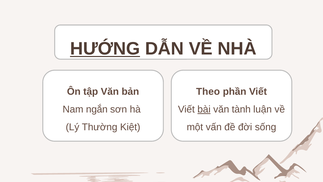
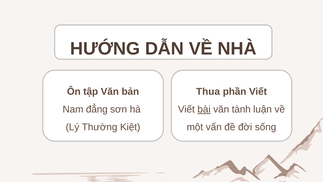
HƯỚNG underline: present -> none (105, 49)
Theo: Theo -> Thua (208, 91)
ngắn: ngắn -> đẳng (97, 109)
